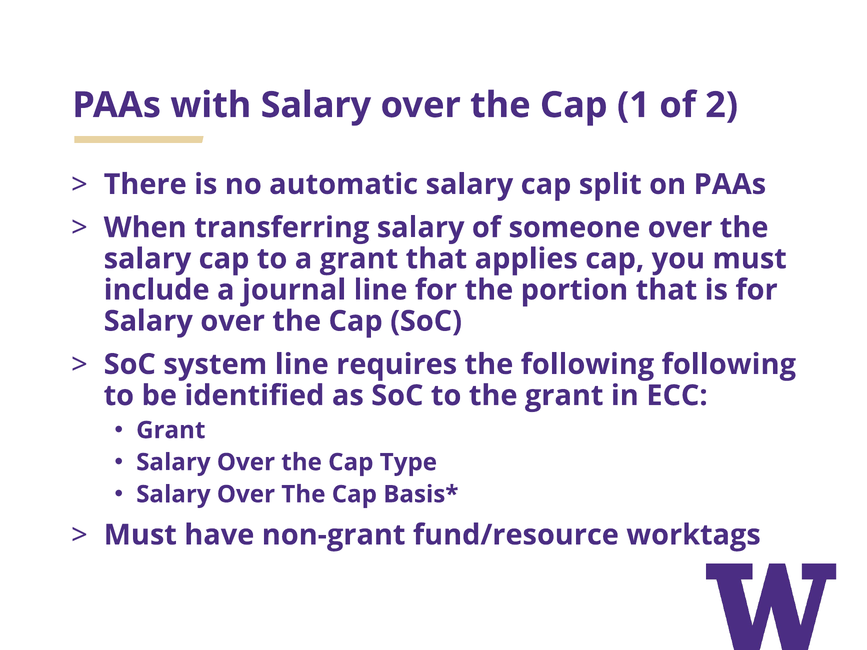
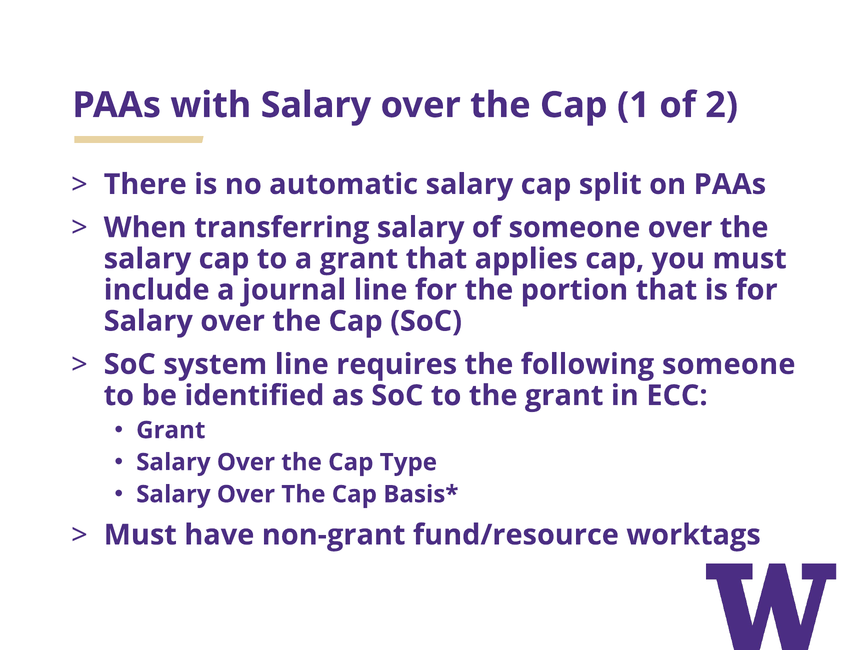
following following: following -> someone (729, 365)
